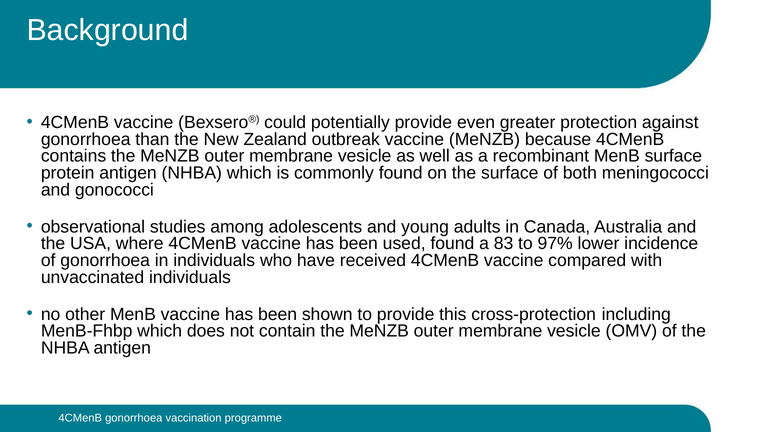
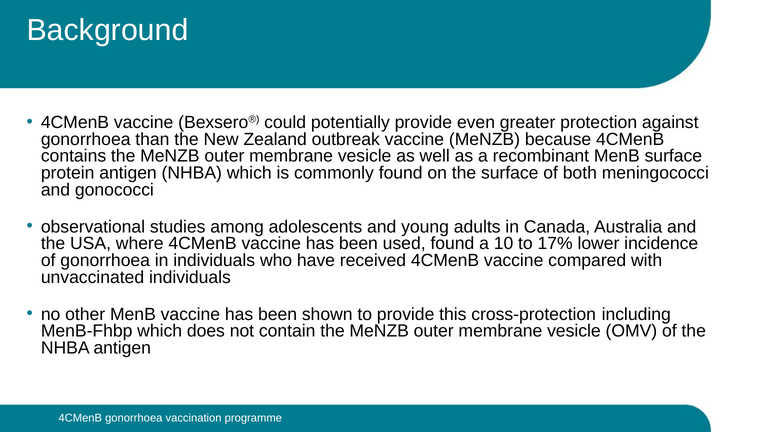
83: 83 -> 10 (504, 243)
97%: 97% -> 17% (555, 243)
